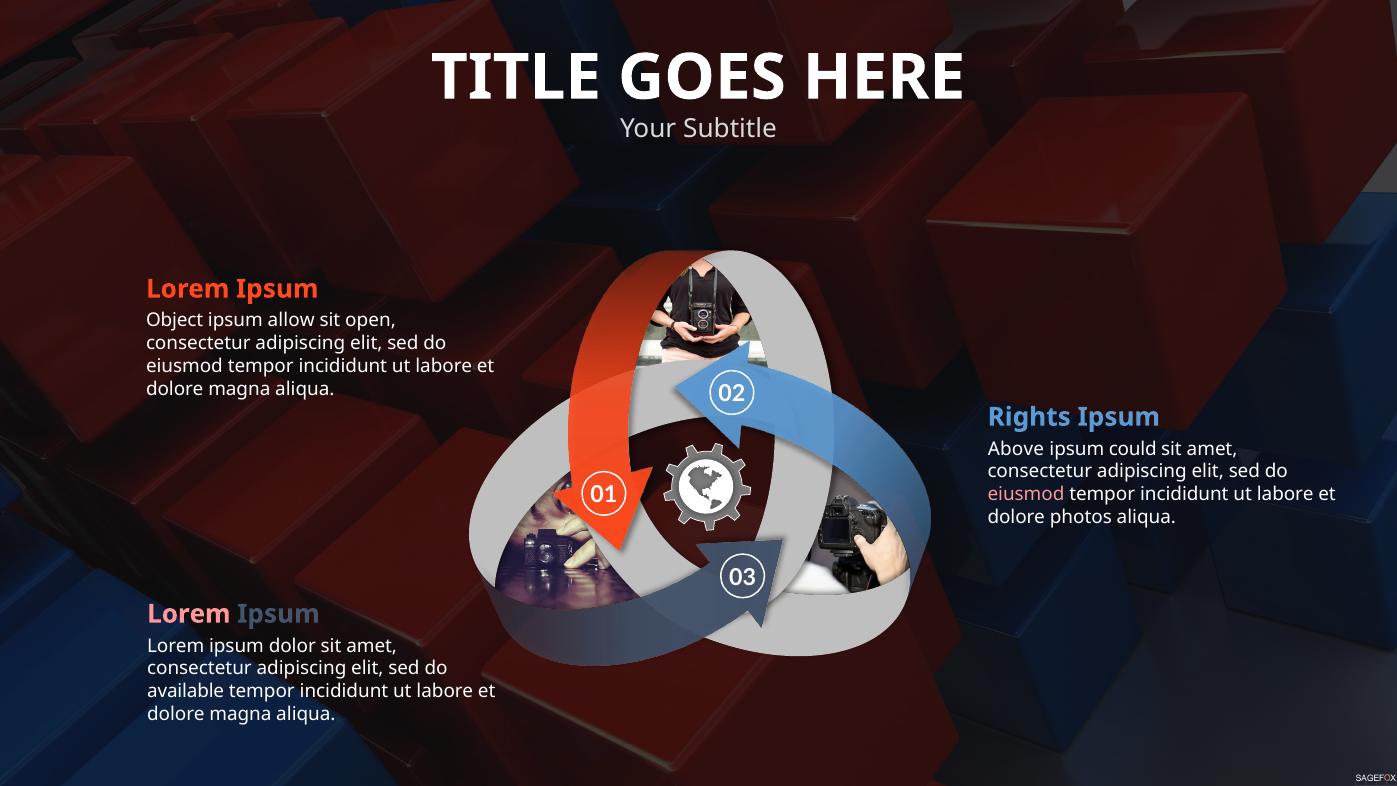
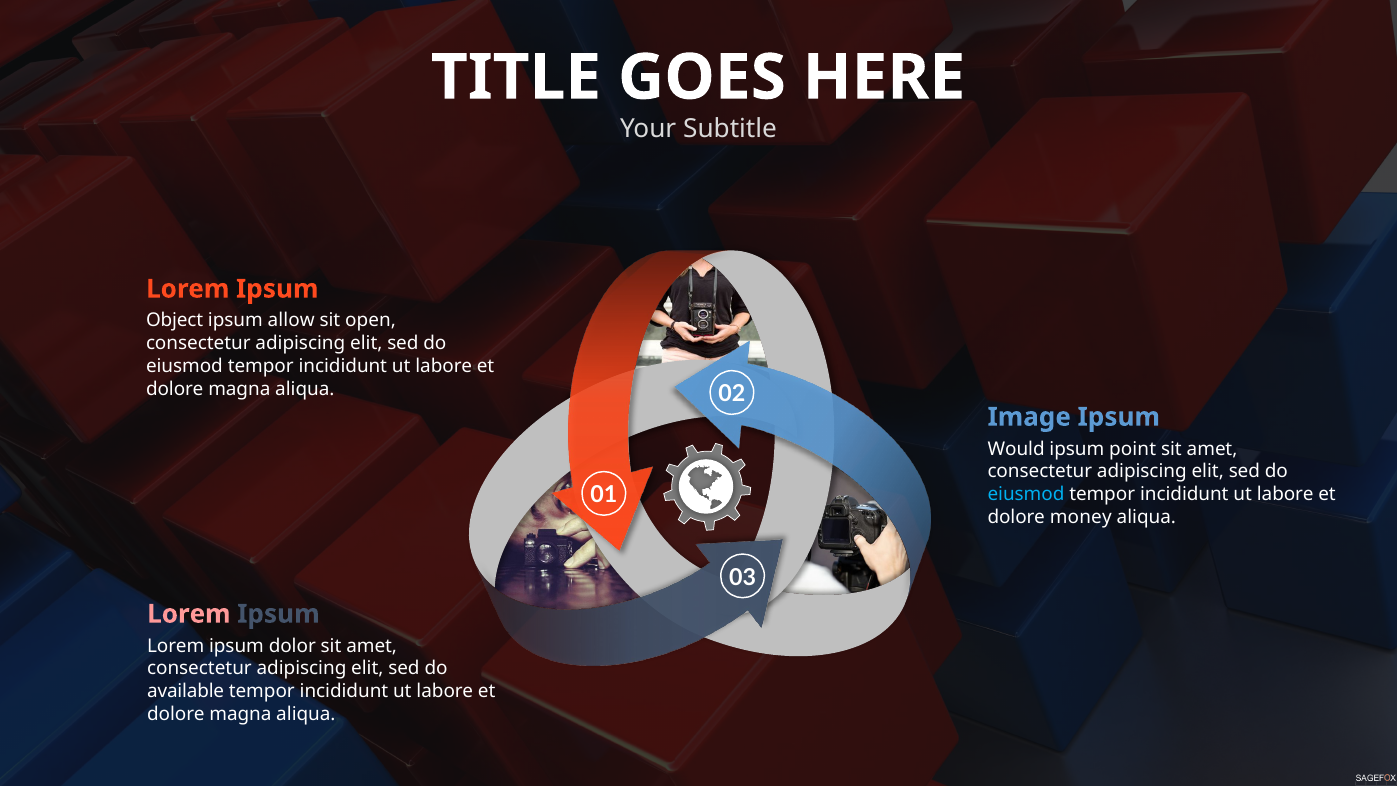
Rights: Rights -> Image (1029, 417)
Above: Above -> Would (1016, 449)
could: could -> point (1133, 449)
eiusmod colour: pink -> light blue (1026, 494)
photos: photos -> money (1081, 517)
